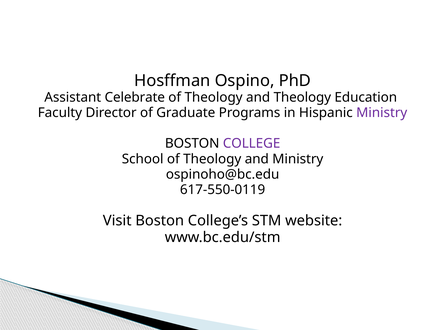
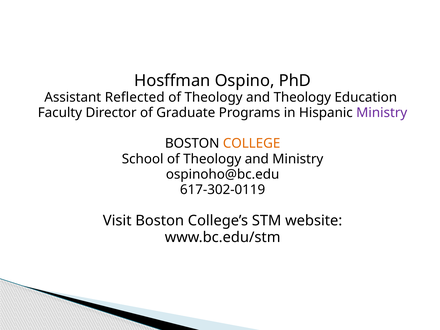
Celebrate: Celebrate -> Reflected (135, 98)
COLLEGE colour: purple -> orange (252, 144)
617-550-0119: 617-550-0119 -> 617-302-0119 (223, 190)
